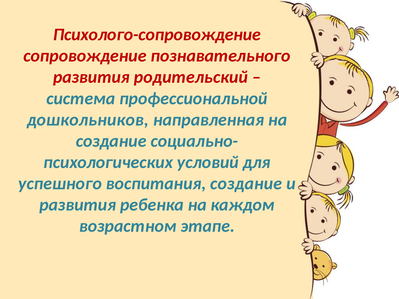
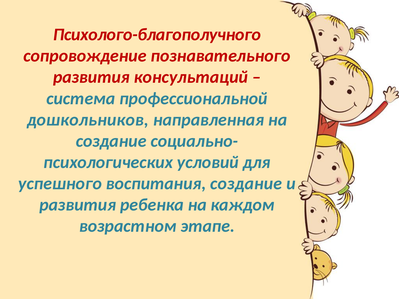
Психолого-сопровождение: Психолого-сопровождение -> Психолого-благополучного (157, 35)
родительский: родительский -> консультаций (191, 77)
